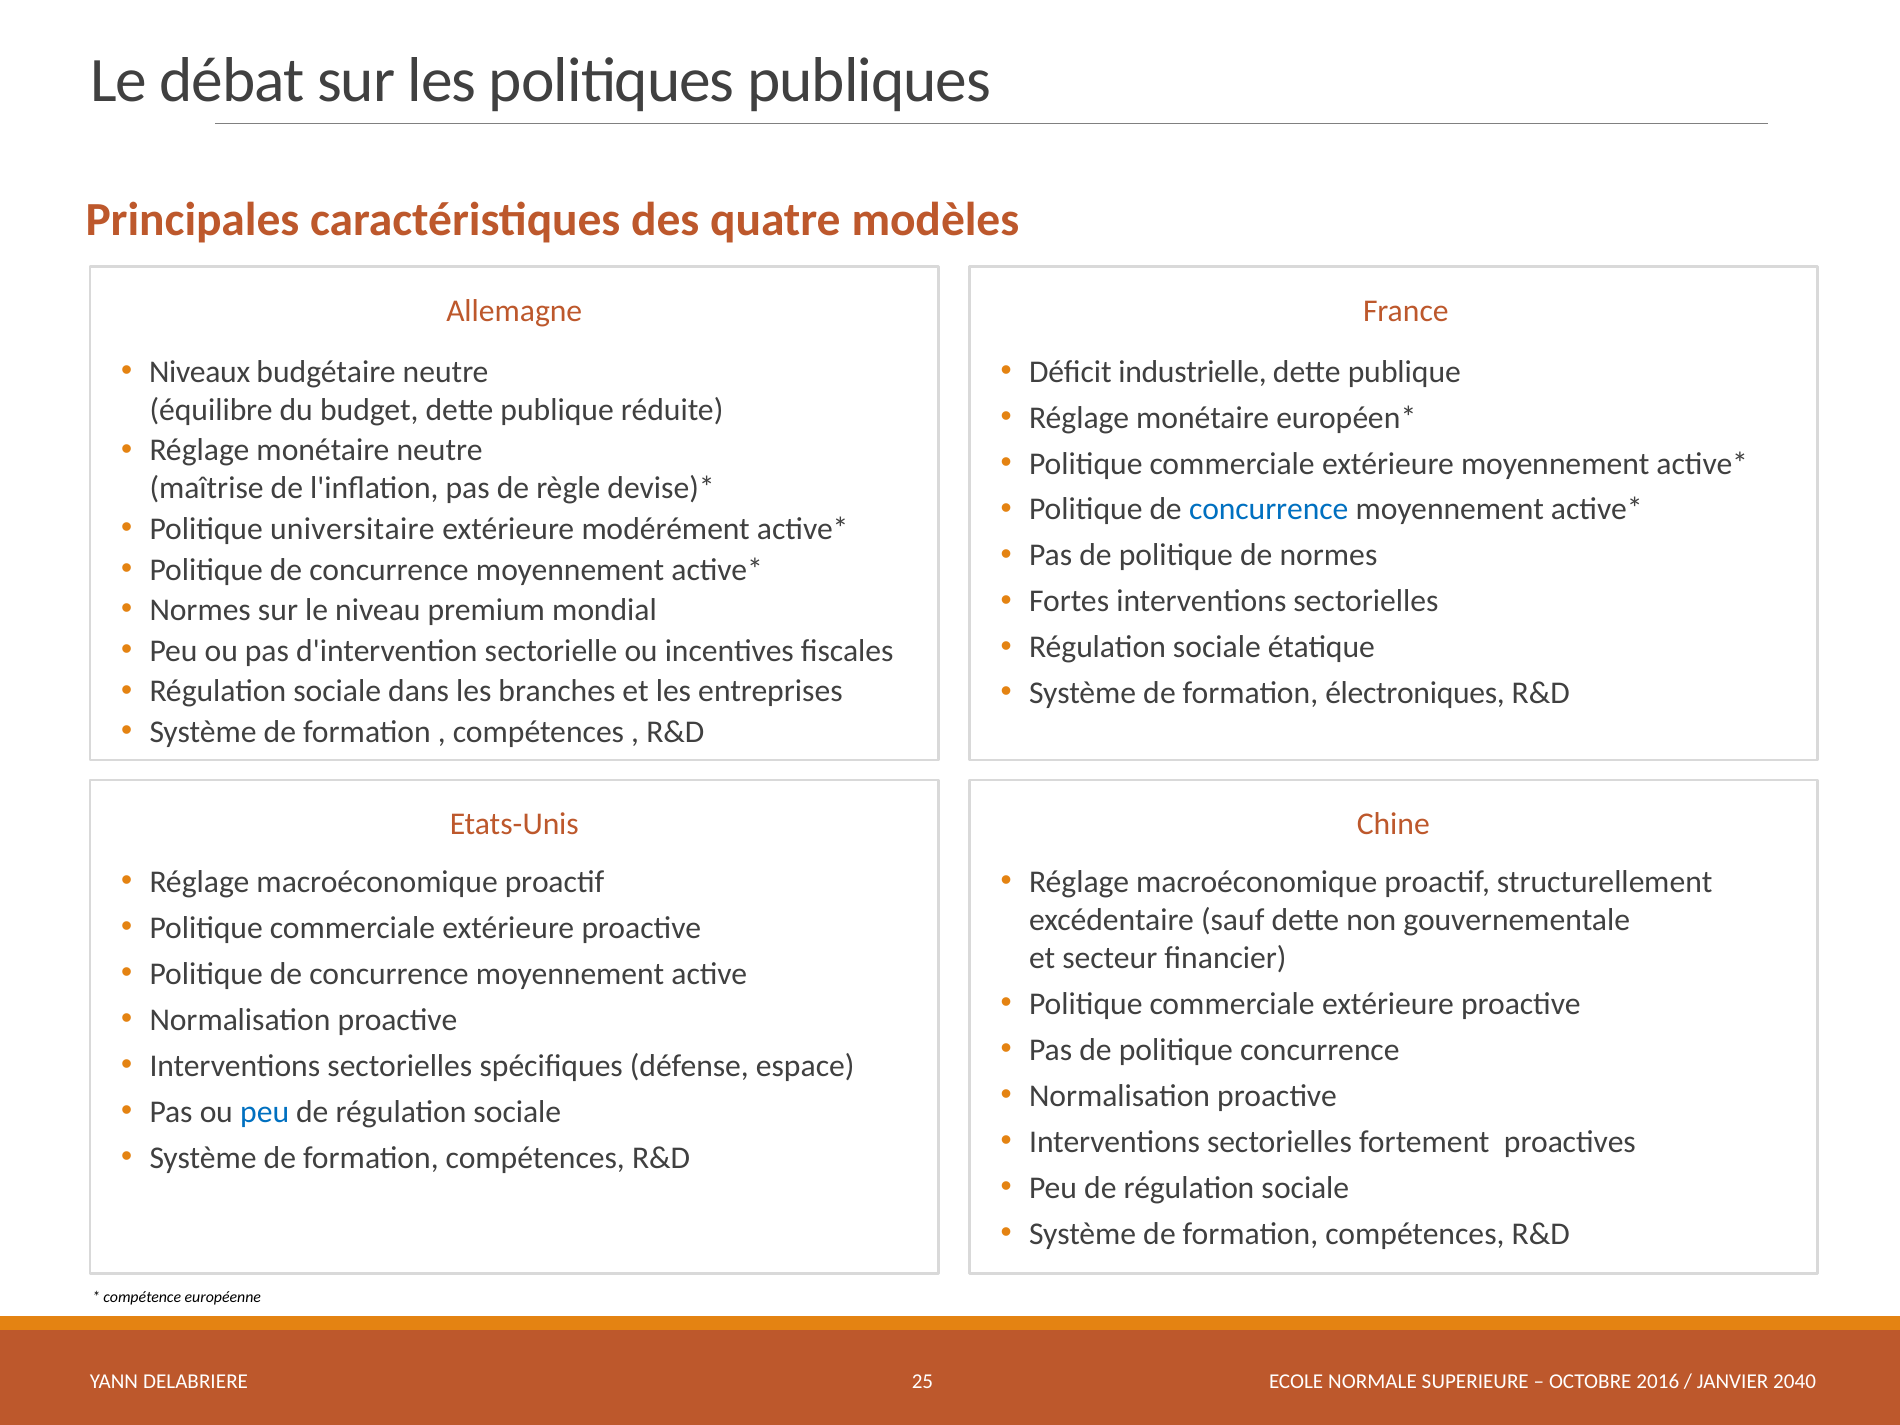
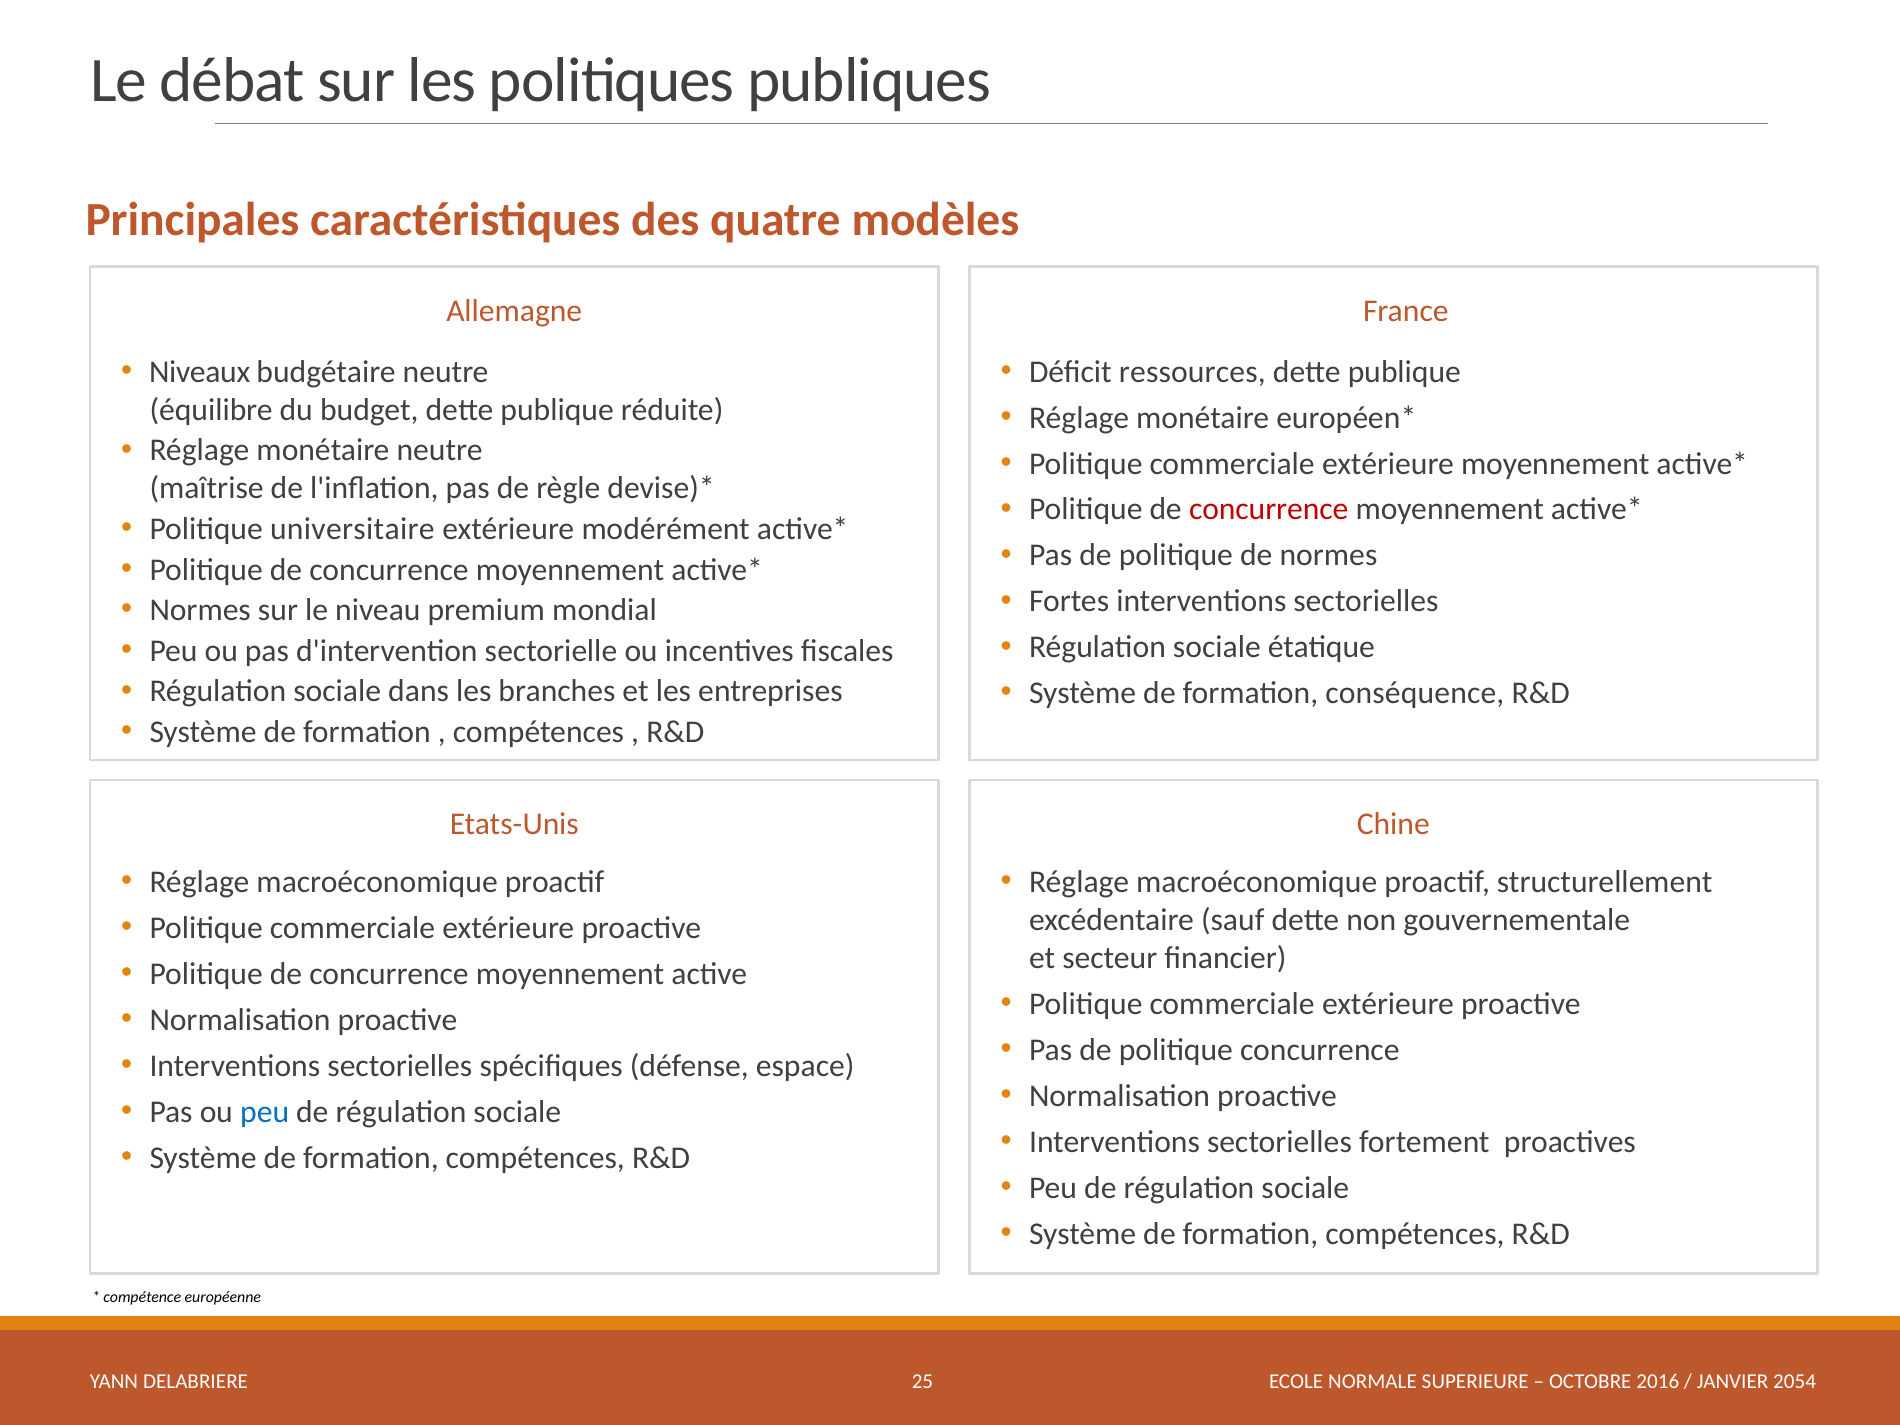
industrielle: industrielle -> ressources (1192, 372)
concurrence colour: blue -> red (1269, 510)
électroniques: électroniques -> conséquence (1415, 693)
2040: 2040 -> 2054 (1795, 1382)
